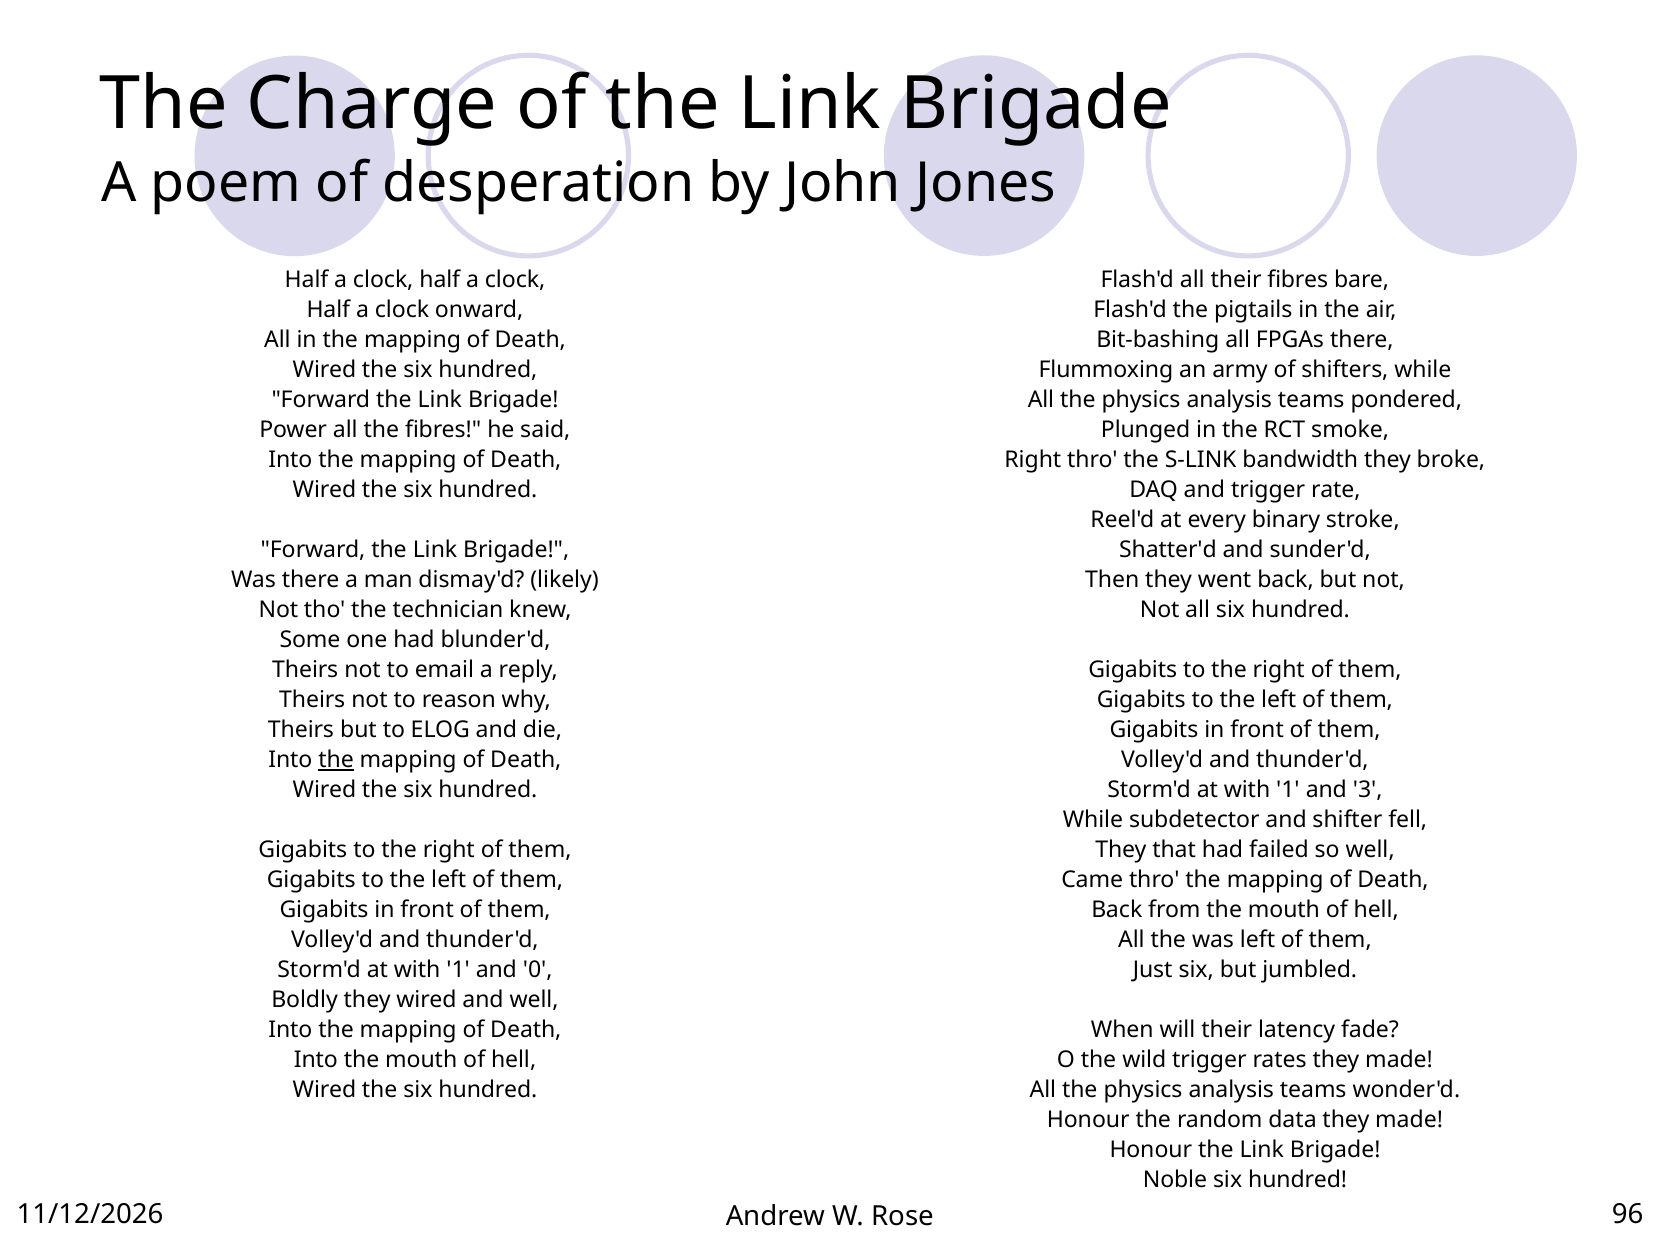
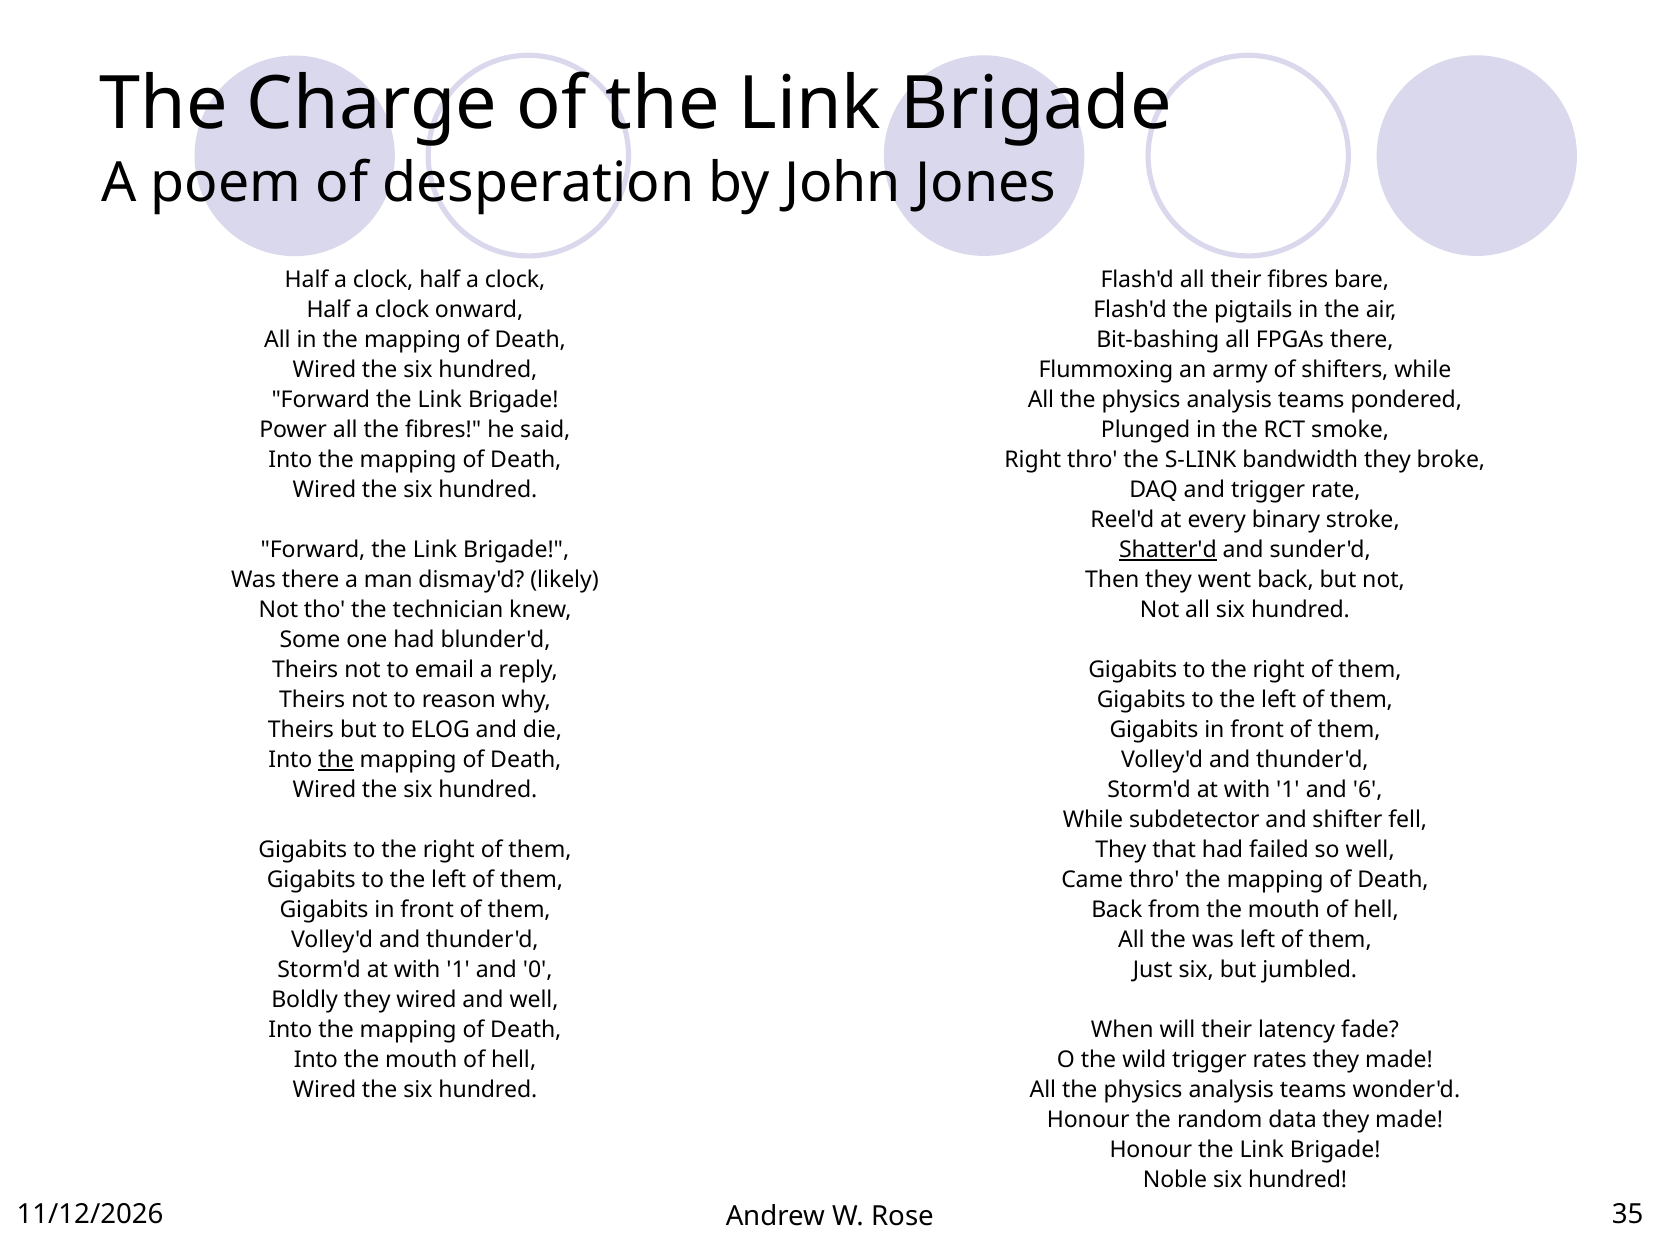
Shatter'd underline: none -> present (1168, 550)
3: 3 -> 6 (1368, 790)
96: 96 -> 35 (1628, 1214)
